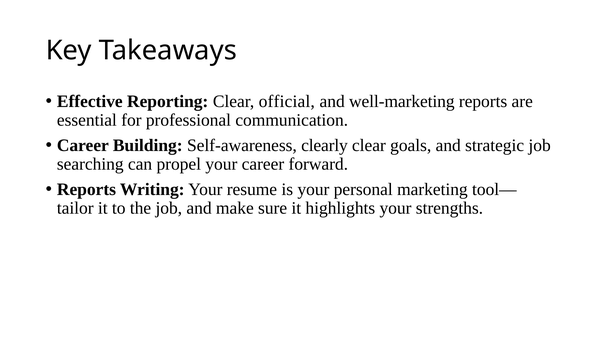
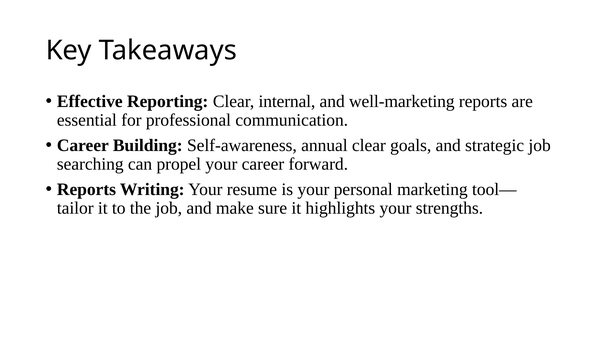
official: official -> internal (287, 101)
clearly: clearly -> annual (324, 145)
